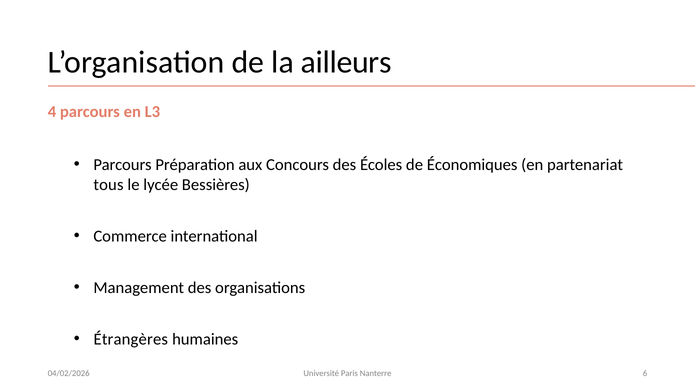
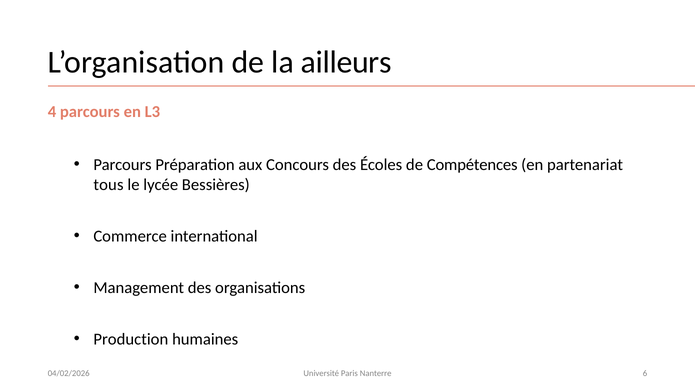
Économiques: Économiques -> Compétences (472, 165)
Étrangères: Étrangères -> Production (131, 339)
